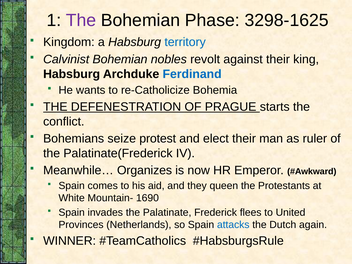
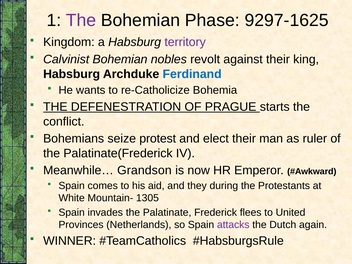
3298-1625: 3298-1625 -> 9297-1625 (287, 20)
territory colour: blue -> purple (185, 42)
Organizes: Organizes -> Grandson (144, 170)
queen: queen -> during (224, 186)
1690: 1690 -> 1305 (147, 198)
attacks colour: blue -> purple (233, 225)
